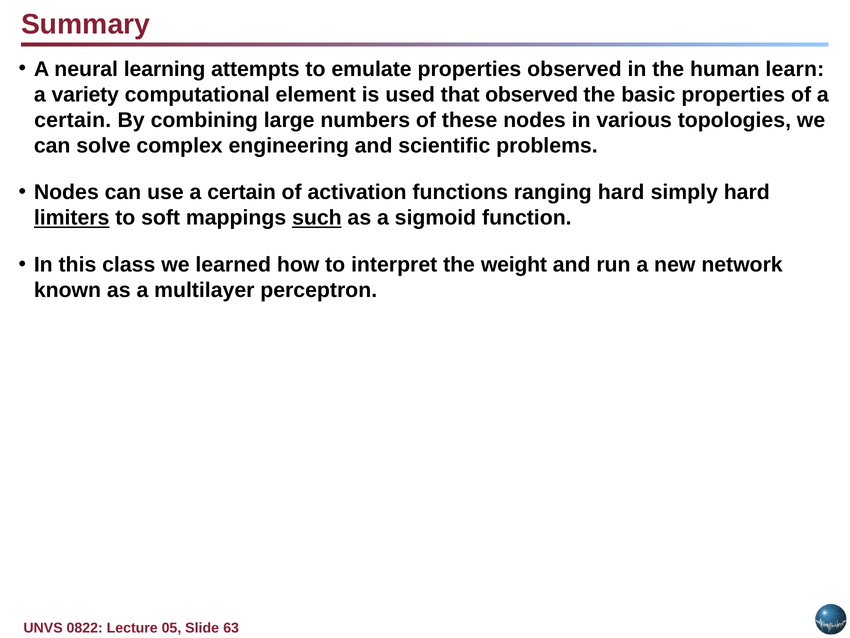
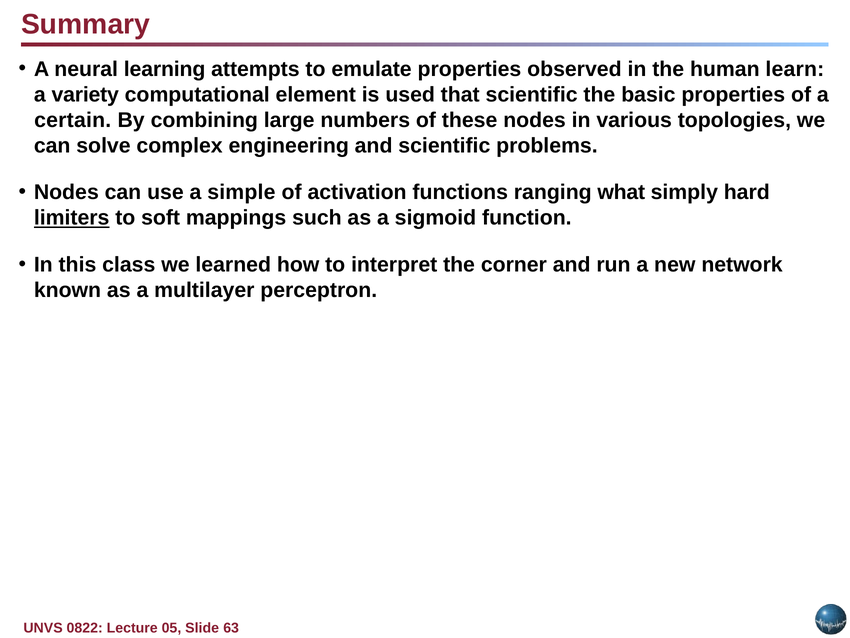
that observed: observed -> scientific (532, 95)
use a certain: certain -> simple (241, 192)
ranging hard: hard -> what (621, 192)
such underline: present -> none (317, 218)
weight: weight -> corner (514, 265)
